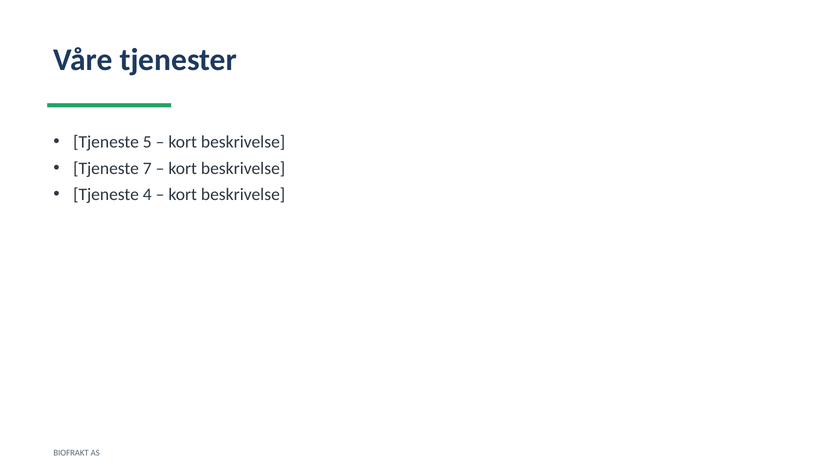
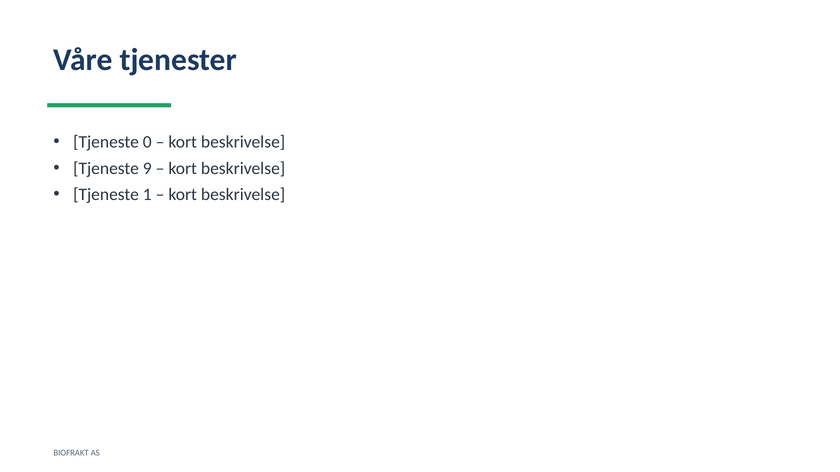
5: 5 -> 0 (147, 142)
7: 7 -> 9 (147, 169)
4: 4 -> 1 (147, 195)
